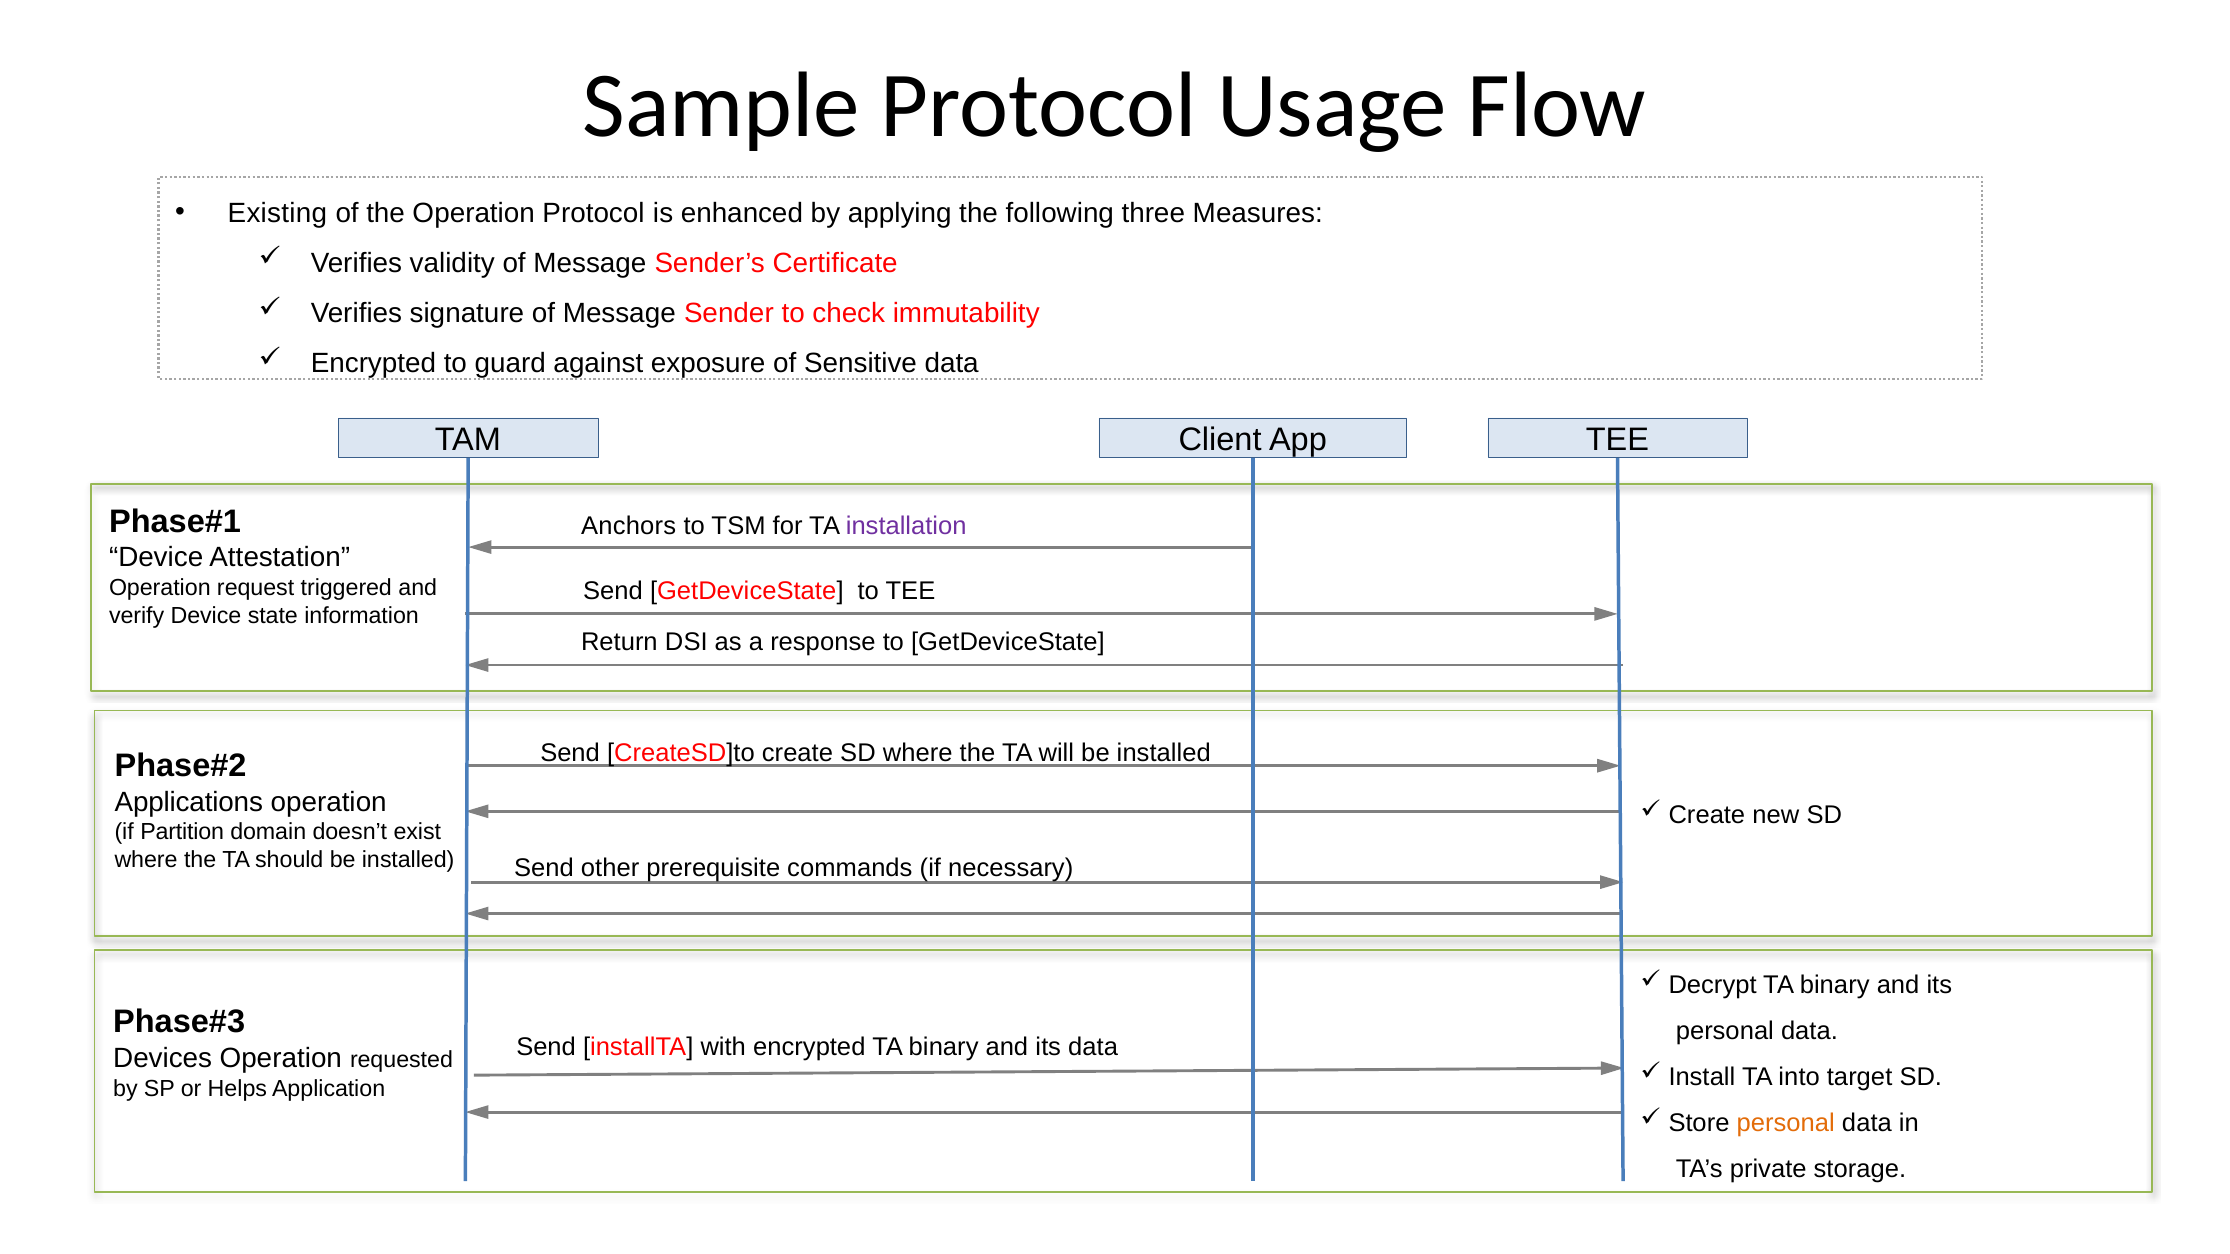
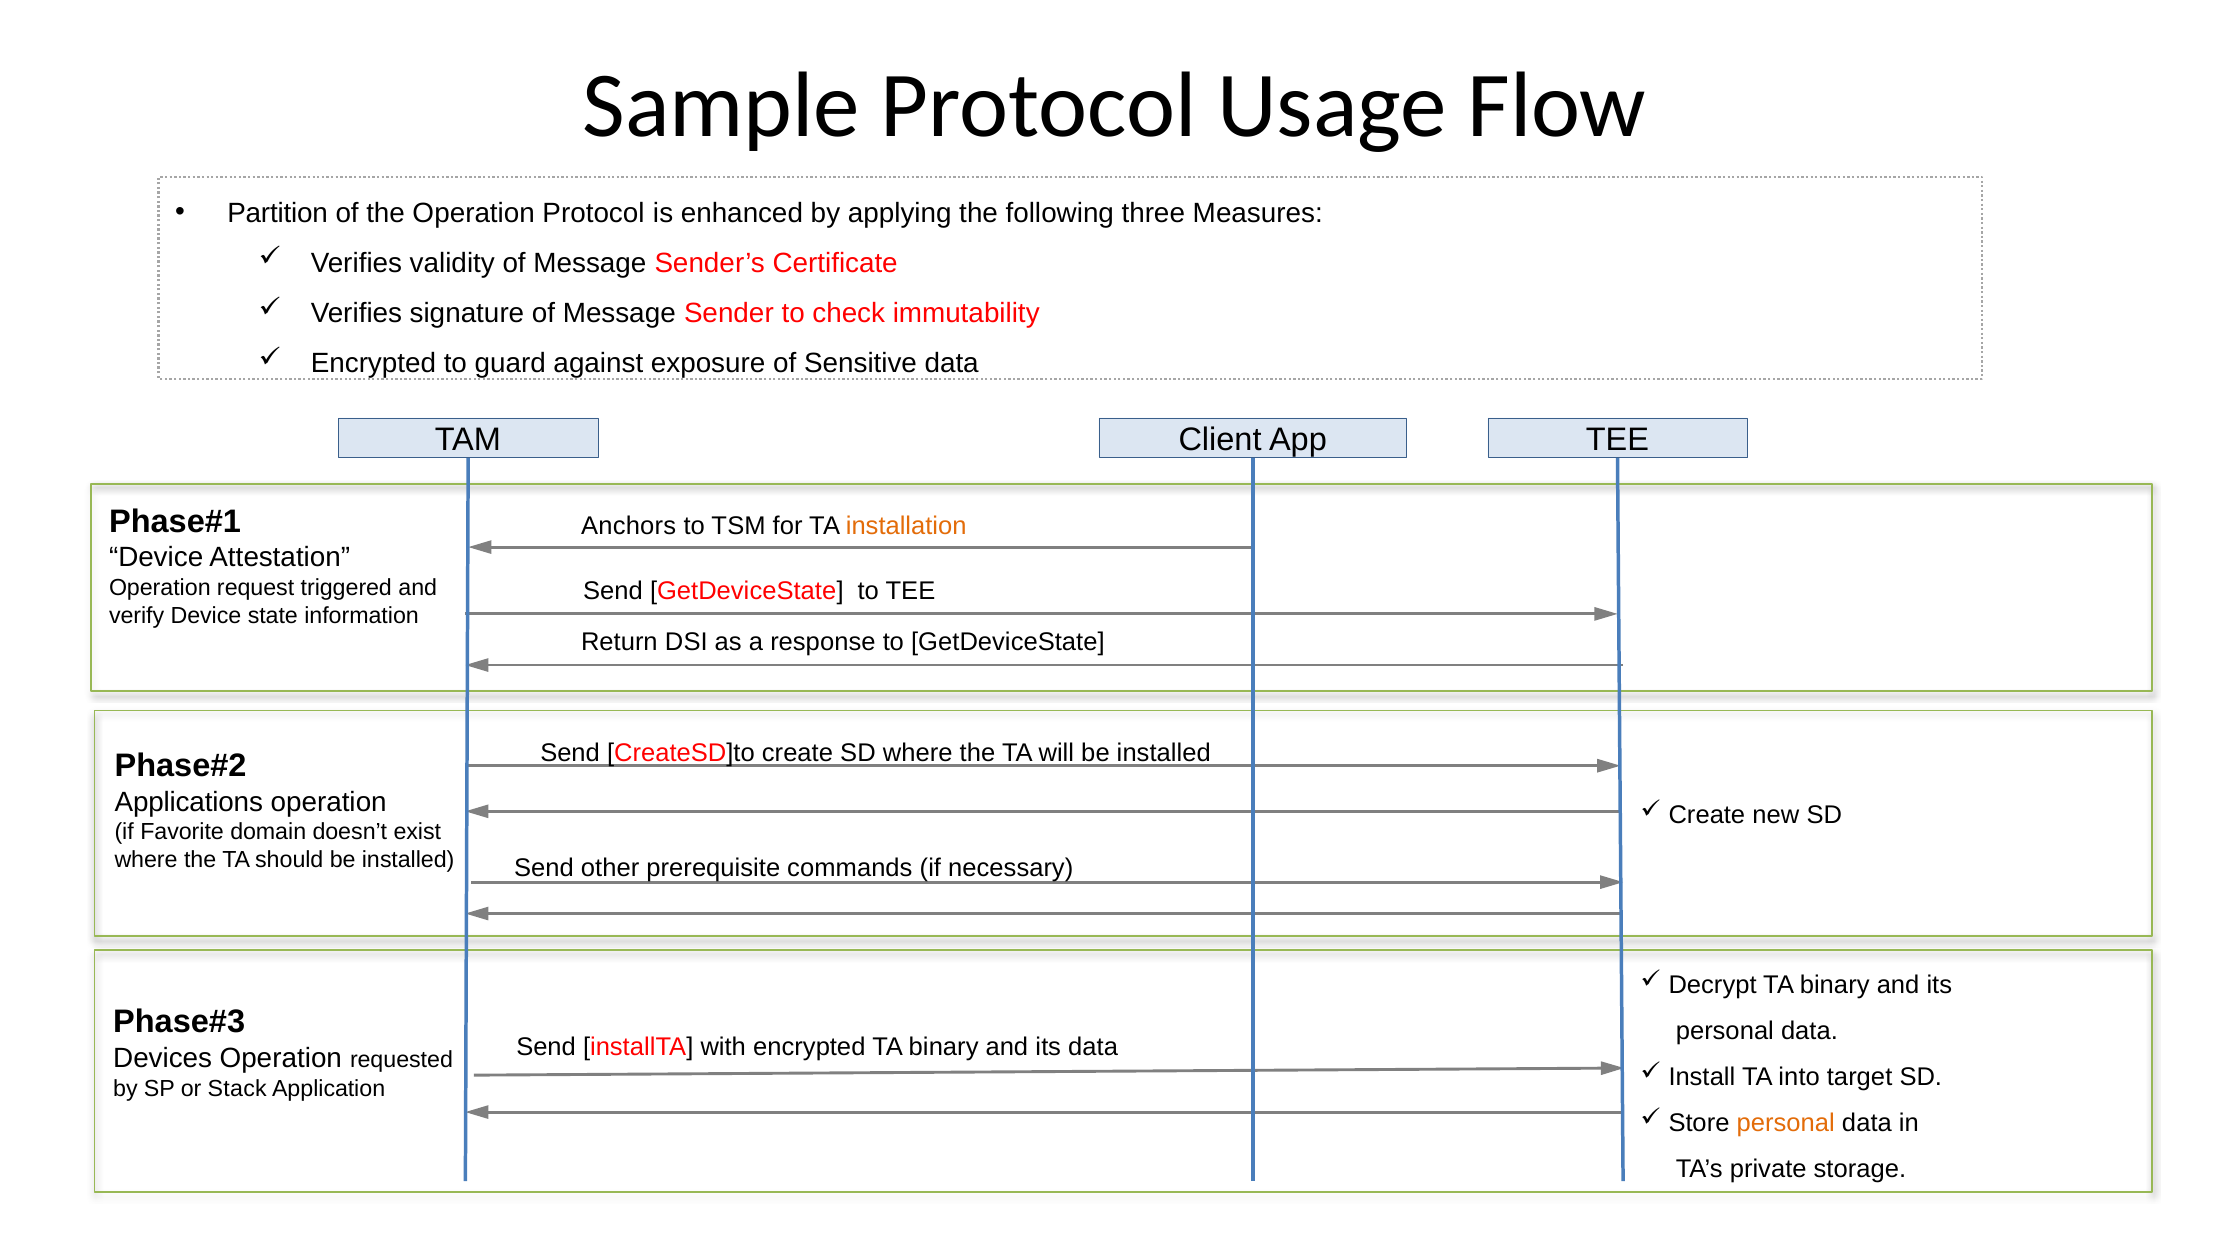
Existing: Existing -> Partition (278, 213)
installation colour: purple -> orange (906, 526)
Partition: Partition -> Favorite (182, 833)
Helps: Helps -> Stack (237, 1089)
